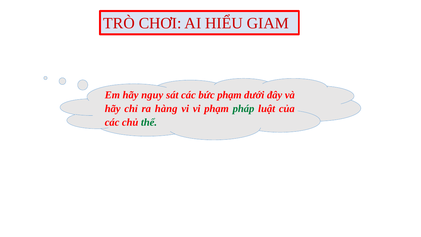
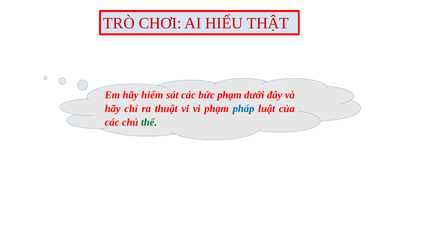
GIAM: GIAM -> THẬT (268, 23)
nguy: nguy -> hiểm (152, 95)
hàng: hàng -> thuật (166, 109)
pháp colour: green -> blue (244, 109)
